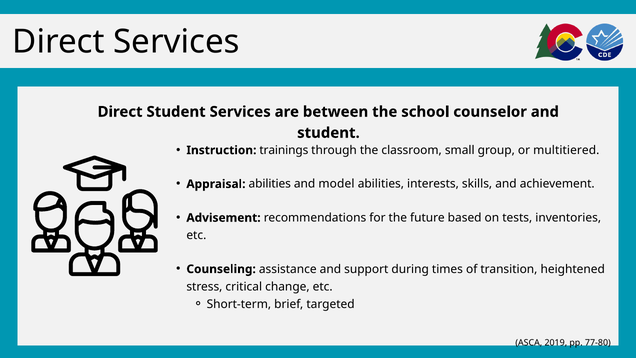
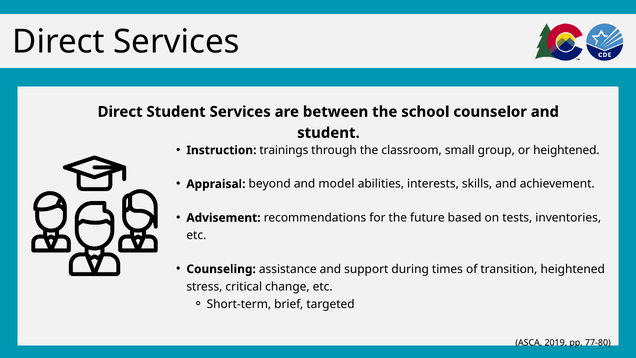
or multitiered: multitiered -> heightened (566, 150)
Appraisal abilities: abilities -> beyond (270, 184)
